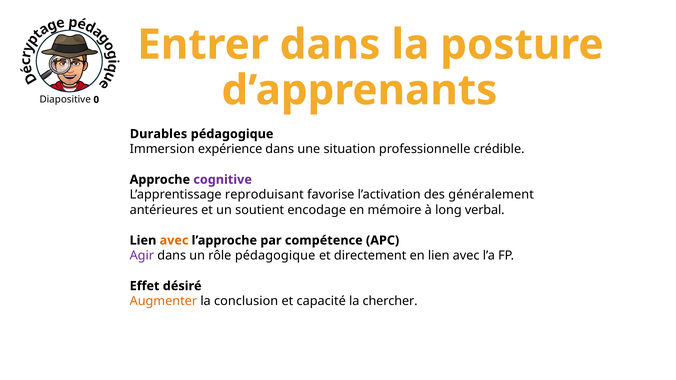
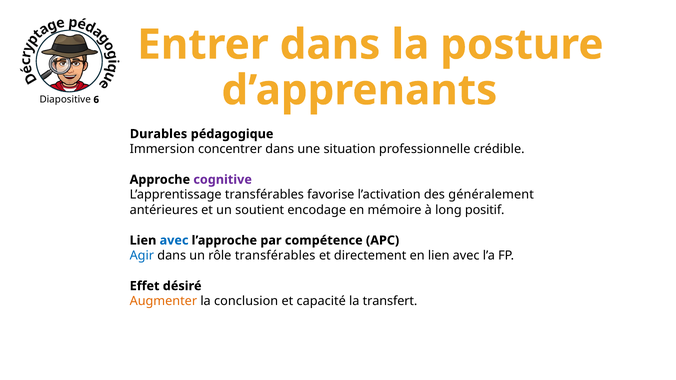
0: 0 -> 6 (96, 100)
expérience: expérience -> concentrer (230, 149)
L’apprentissage reproduisant: reproduisant -> transférables (264, 195)
verbal: verbal -> positif (485, 210)
avec colour: orange -> blue (174, 241)
Agir colour: purple -> blue (142, 256)
rôle pédagogique: pédagogique -> transférables (275, 256)
chercher: chercher -> transfert (390, 301)
